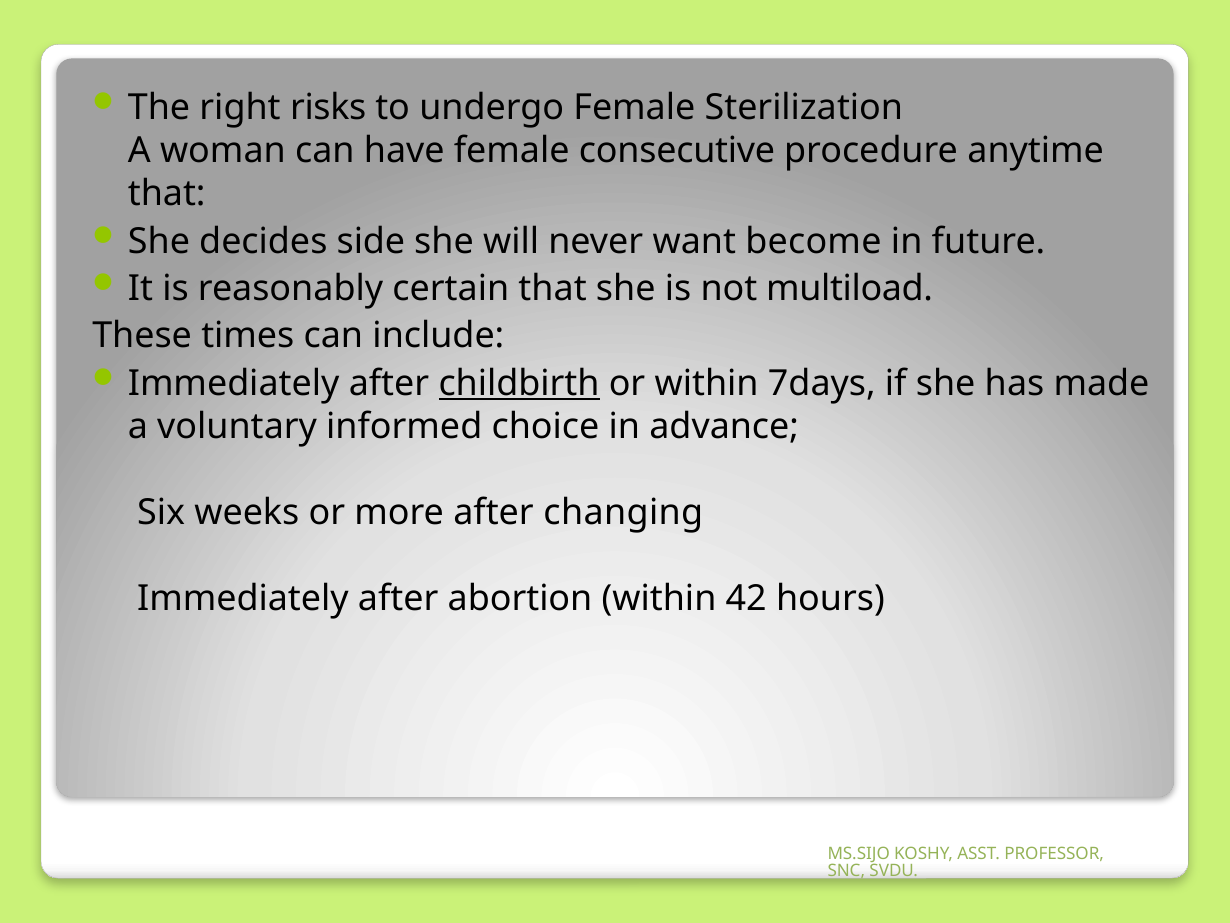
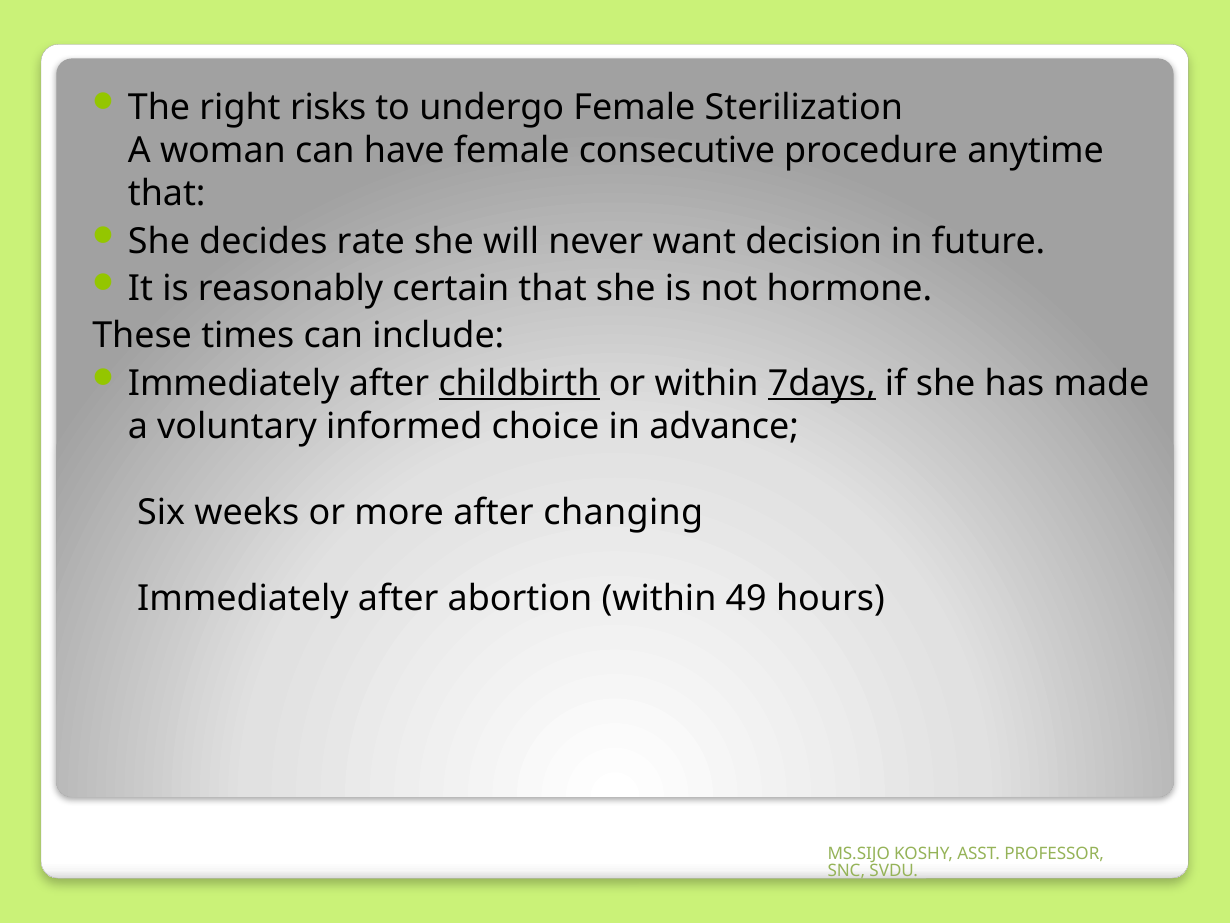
side: side -> rate (371, 241)
become: become -> decision (814, 241)
multiload: multiload -> hormone (849, 288)
7days underline: none -> present (822, 383)
42: 42 -> 49 (746, 598)
